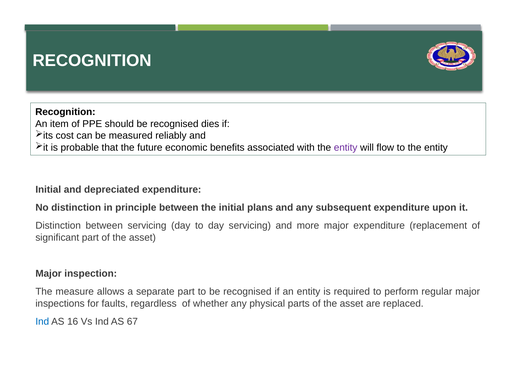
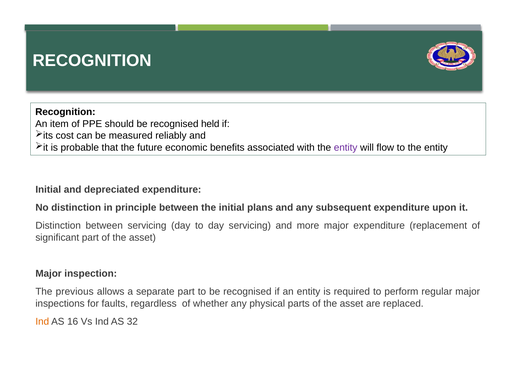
dies: dies -> held (210, 124)
measure: measure -> previous (75, 291)
Ind colour: blue -> orange (42, 321)
67: 67 -> 32 (132, 321)
